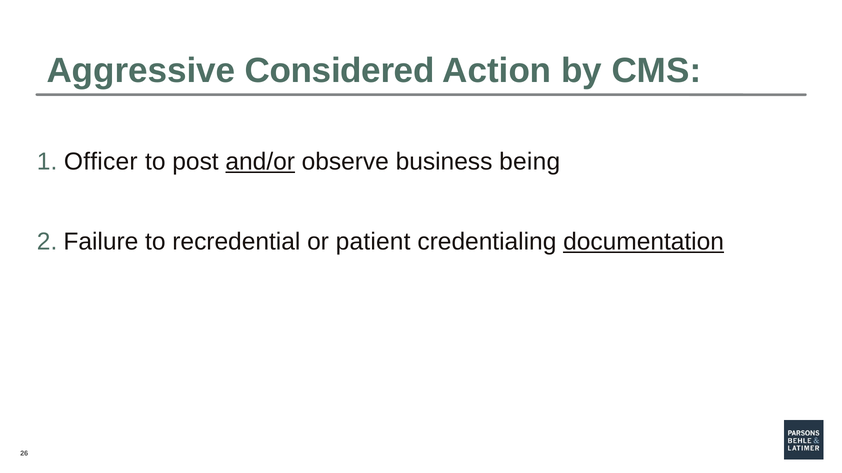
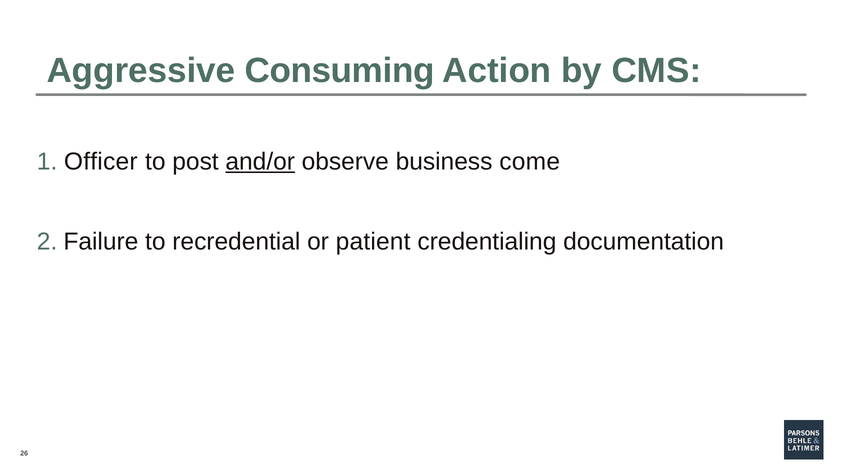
Considered: Considered -> Consuming (340, 71)
being: being -> come (530, 162)
documentation underline: present -> none (644, 242)
